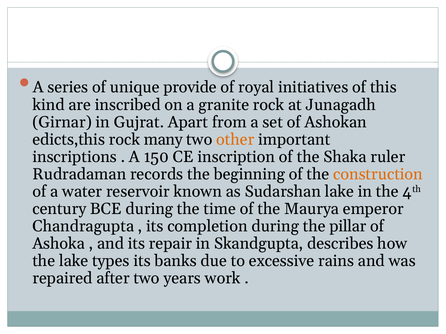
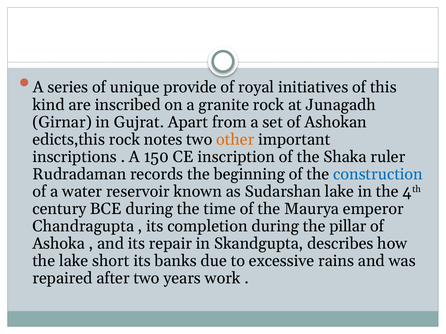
many: many -> notes (163, 140)
construction colour: orange -> blue (378, 174)
types: types -> short (111, 261)
